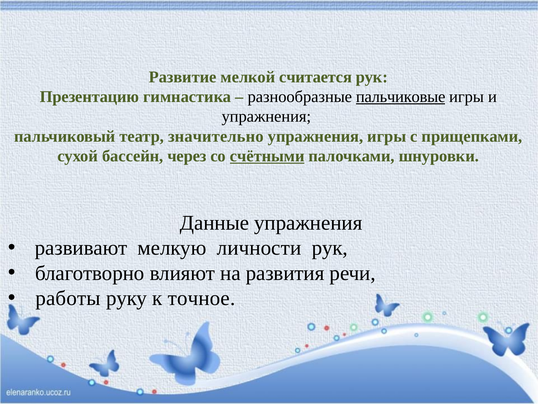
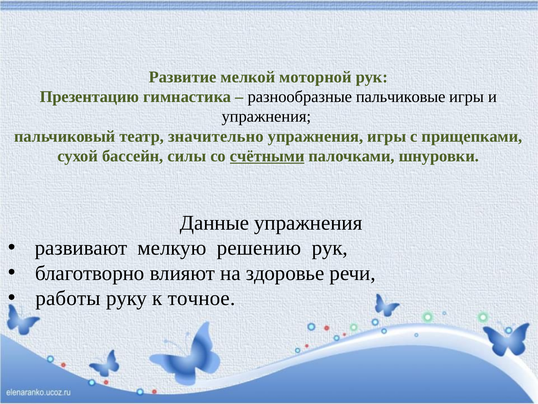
считается: считается -> моторной (315, 77)
пальчиковые underline: present -> none (401, 97)
через: через -> силы (187, 156)
личности: личности -> решению (259, 248)
развития: развития -> здоровье (285, 273)
